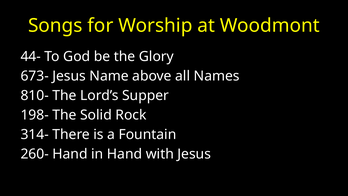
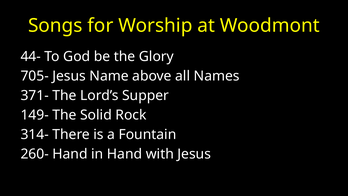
673-: 673- -> 705- (35, 76)
810-: 810- -> 371- (35, 95)
198-: 198- -> 149- (35, 115)
